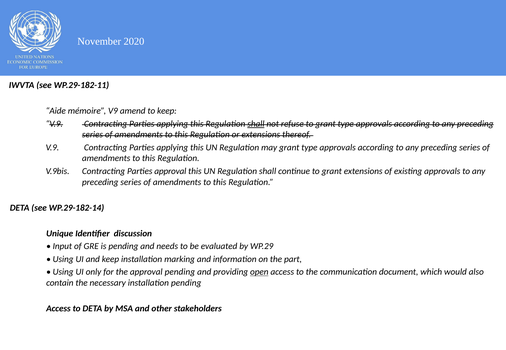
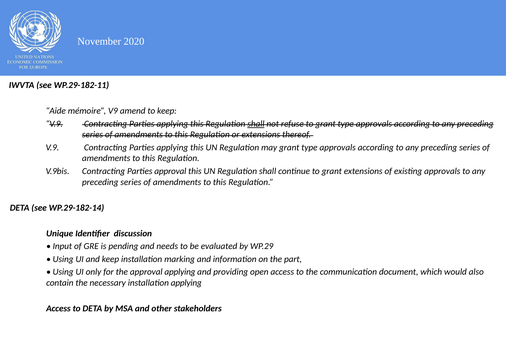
approval pending: pending -> applying (180, 272)
open underline: present -> none (259, 272)
installation pending: pending -> applying (186, 283)
